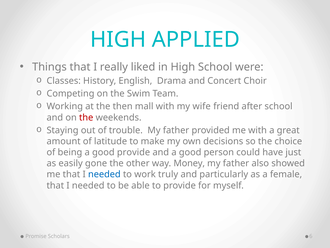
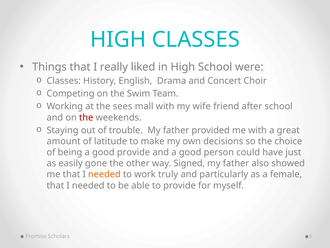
HIGH APPLIED: APPLIED -> CLASSES (196, 39)
then: then -> sees (123, 106)
Money: Money -> Signed (189, 163)
needed colour: blue -> orange (104, 174)
